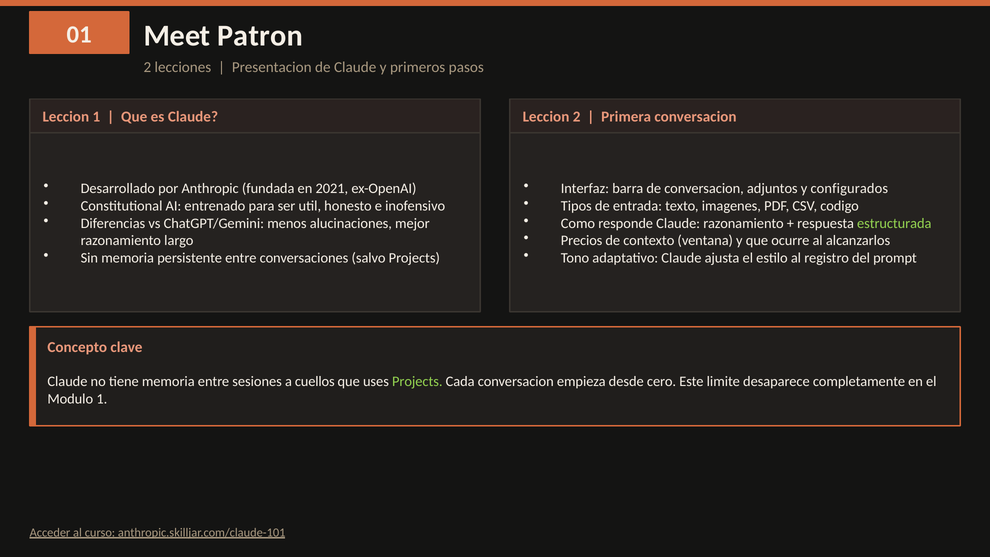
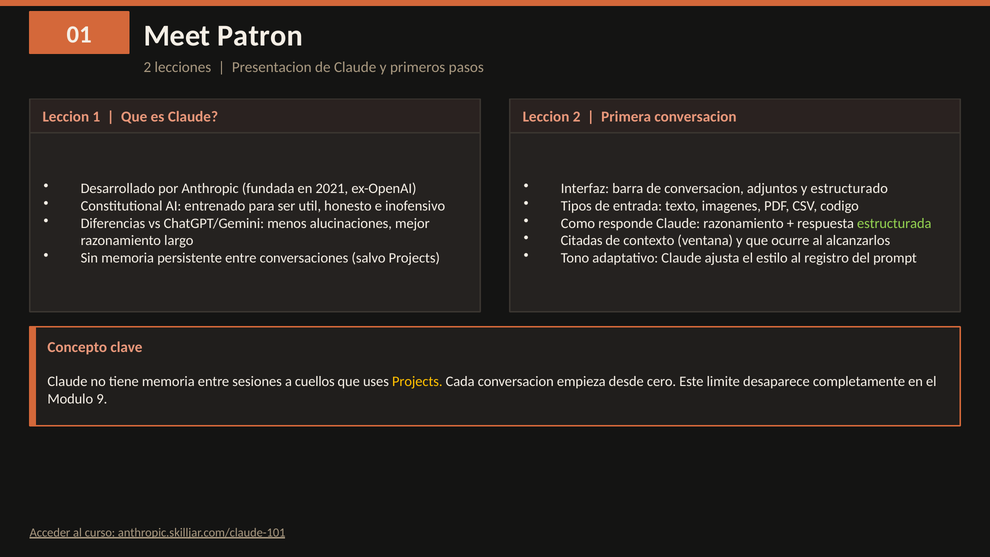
configurados: configurados -> estructurado (849, 189)
Precios: Precios -> Citadas (582, 241)
Projects colour: light green -> yellow (417, 381)
Modulo 1: 1 -> 9 (102, 399)
